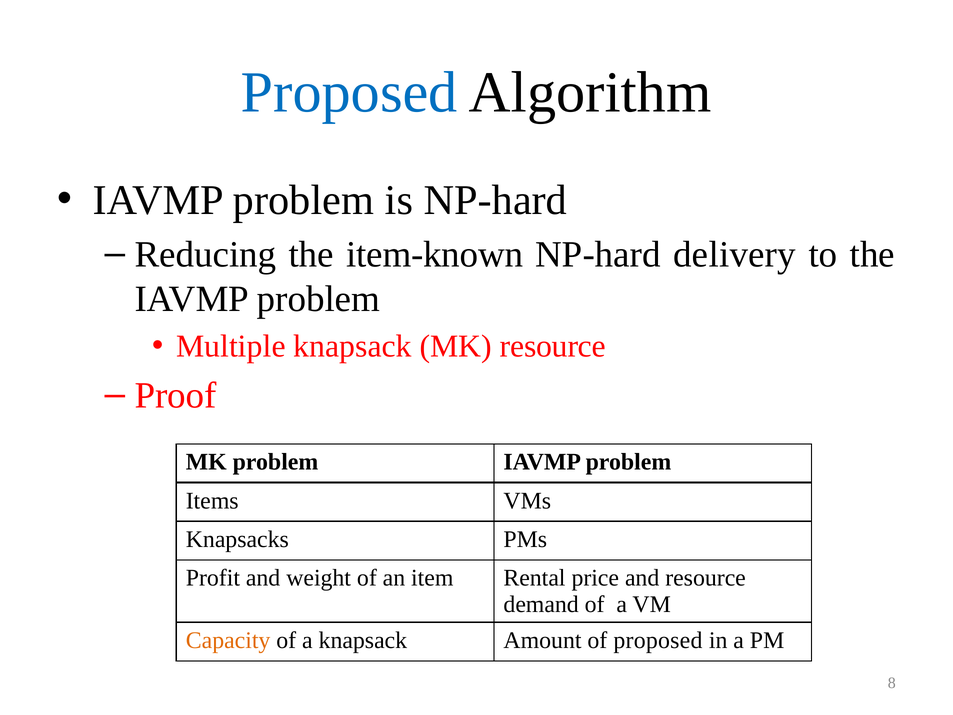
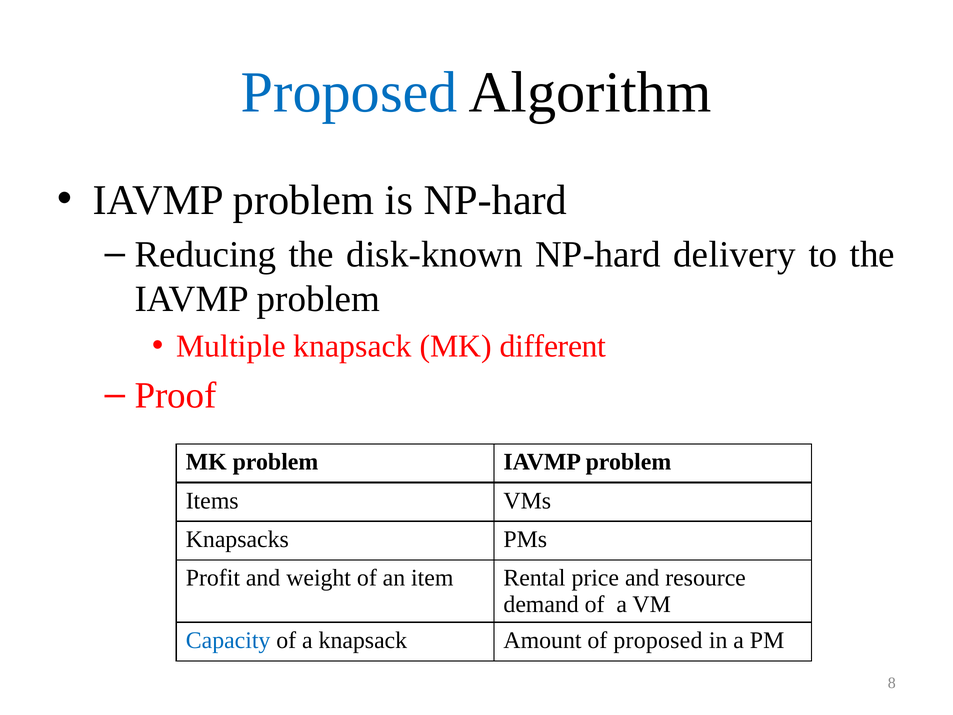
item-known: item-known -> disk-known (435, 255)
MK resource: resource -> different (553, 346)
Capacity colour: orange -> blue (228, 640)
